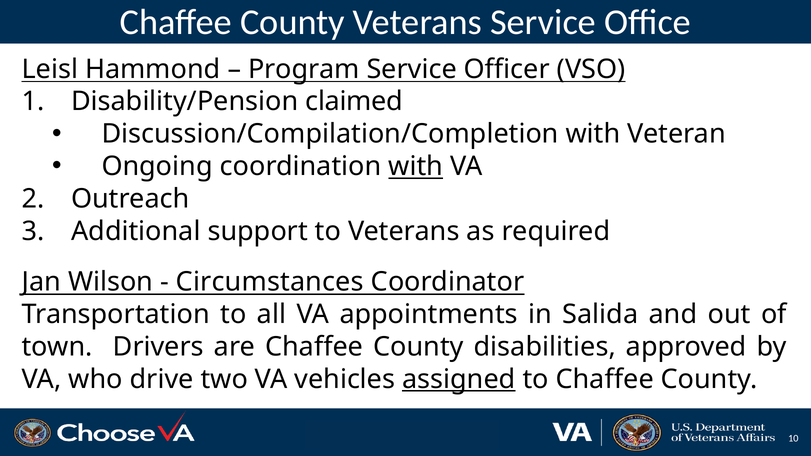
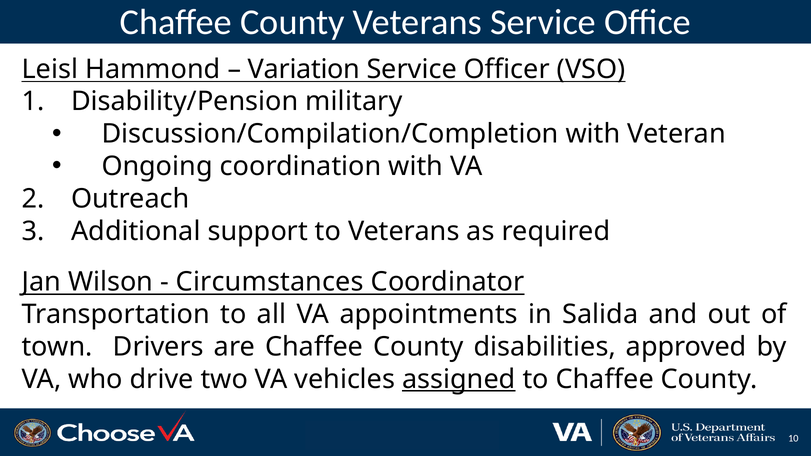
Program: Program -> Variation (304, 69)
claimed: claimed -> military (354, 102)
with underline: present -> none (416, 167)
